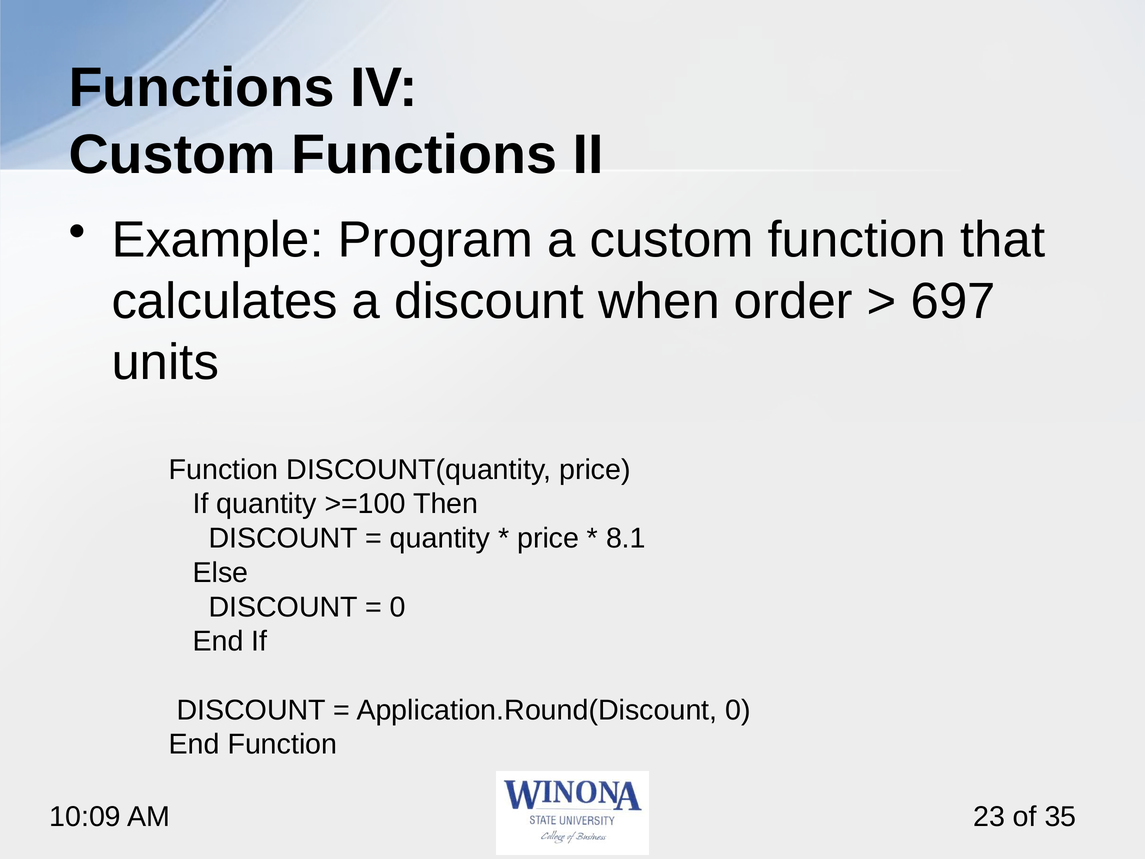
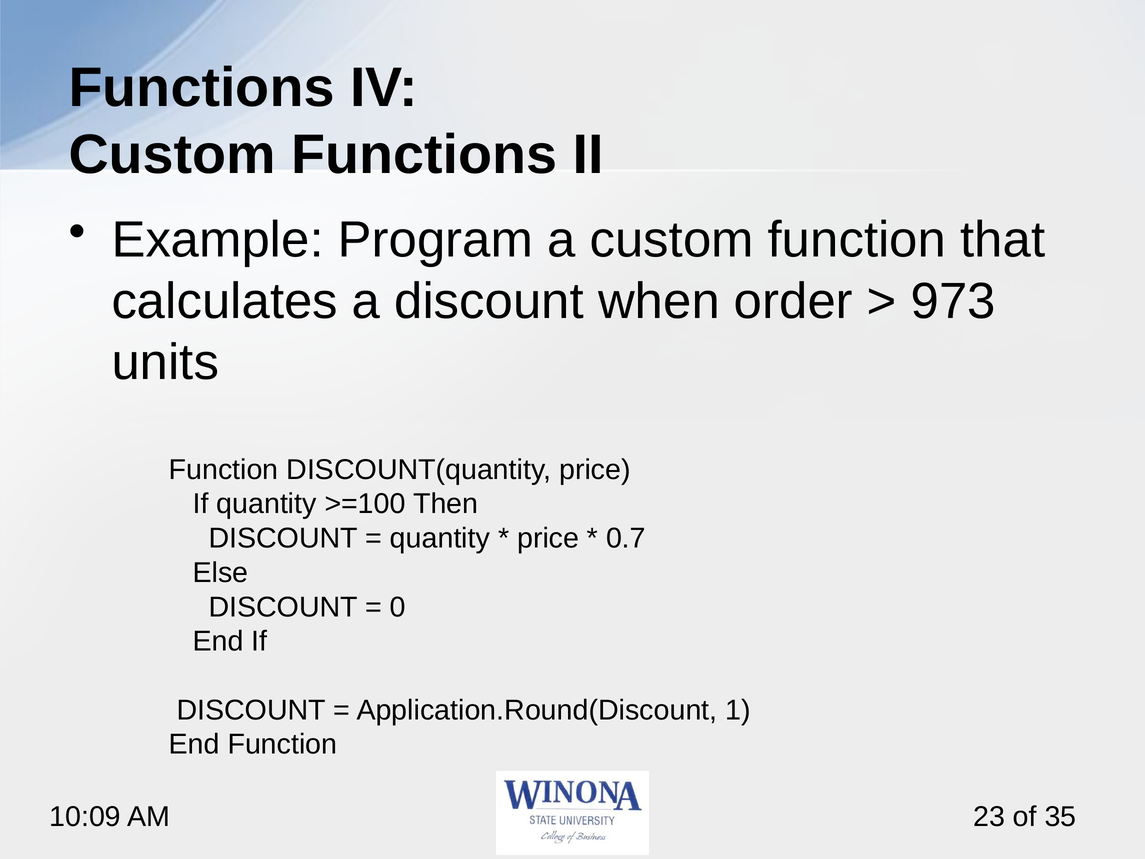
697: 697 -> 973 (953, 301)
8.1: 8.1 -> 0.7 (626, 538)
Application.Round(Discount 0: 0 -> 1 (738, 710)
